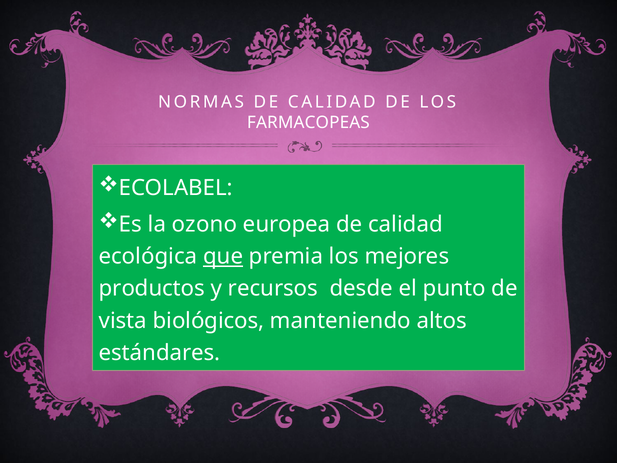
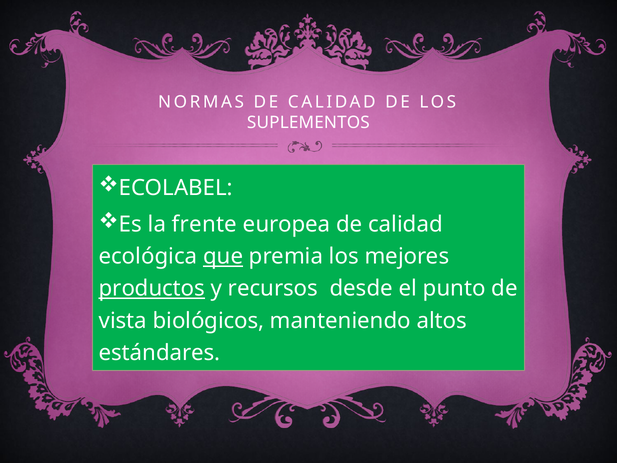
FARMACOPEAS: FARMACOPEAS -> SUPLEMENTOS (308, 123)
ozono: ozono -> frente (204, 224)
productos underline: none -> present (152, 288)
